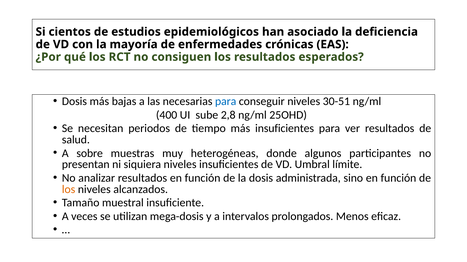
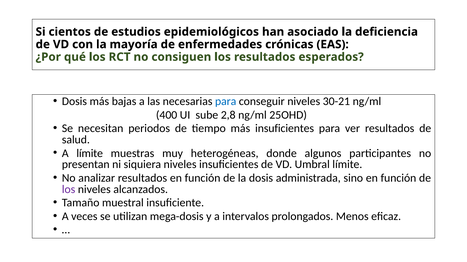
30-51: 30-51 -> 30-21 (336, 102)
A sobre: sobre -> límite (90, 154)
los colour: orange -> purple (69, 190)
